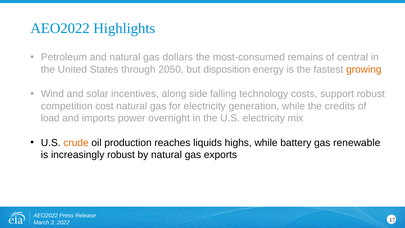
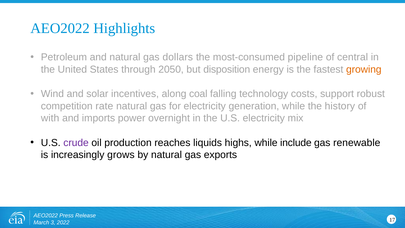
remains: remains -> pipeline (305, 57)
side: side -> coal (198, 94)
cost: cost -> rate (104, 106)
credits: credits -> history (340, 106)
load: load -> with (50, 118)
crude colour: orange -> purple (76, 143)
battery: battery -> include (296, 143)
increasingly robust: robust -> grows (121, 155)
